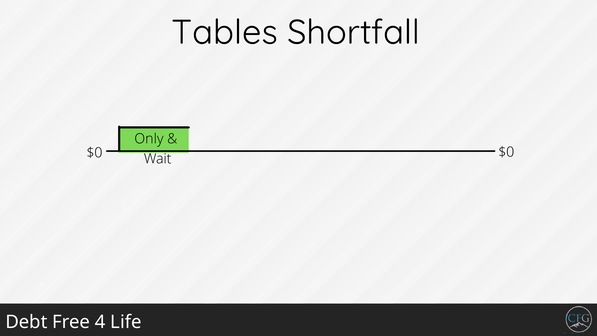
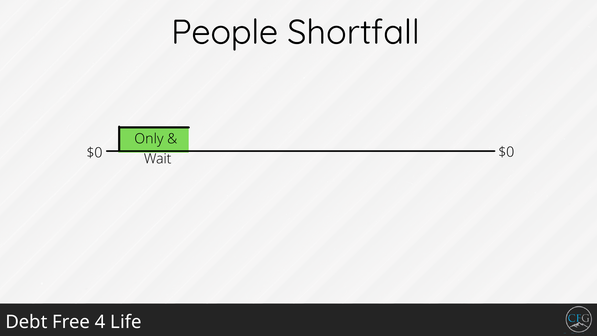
Tables: Tables -> People (225, 32)
